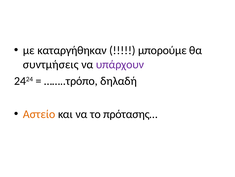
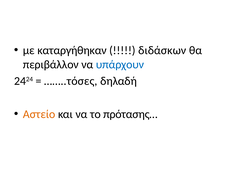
μπορούμε: μπορούμε -> διδάσκων (162, 50)
συντμήσεις: συντμήσεις -> περιβάλλον (51, 64)
υπάρχουν colour: purple -> blue (120, 64)
……..τρόπο: ……..τρόπο -> ……..τόσες (71, 81)
